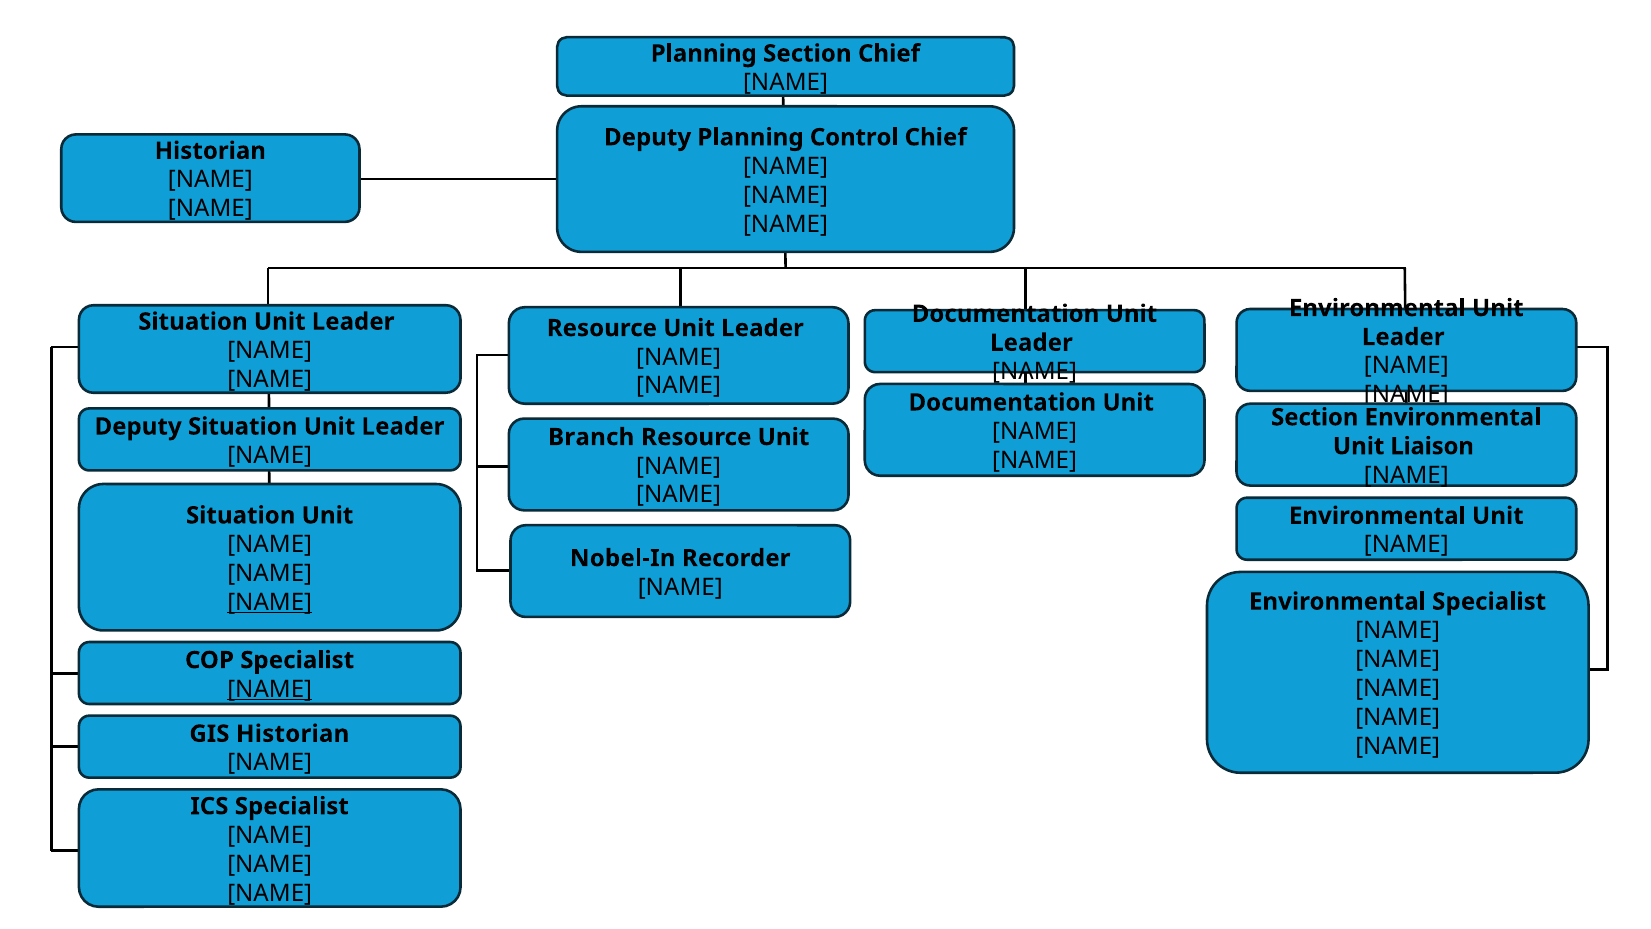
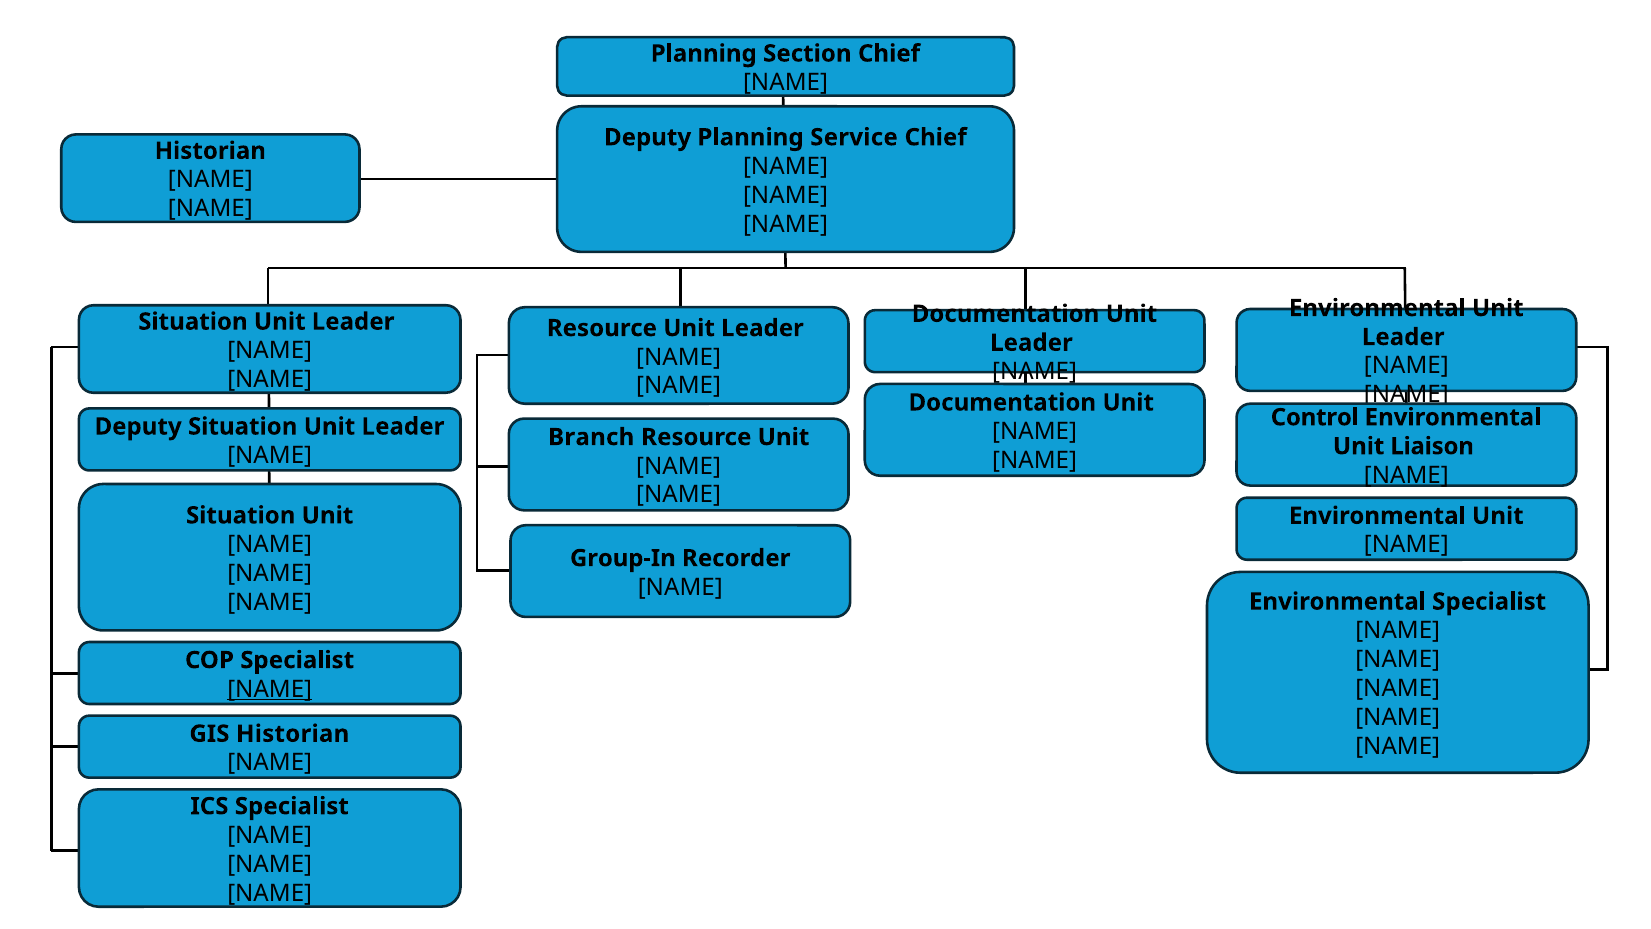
Control: Control -> Service (854, 137)
Section: Section -> Control (1315, 417)
Nobel-In: Nobel-In -> Group-In (623, 558)
NAME underline: present -> none (270, 602)
